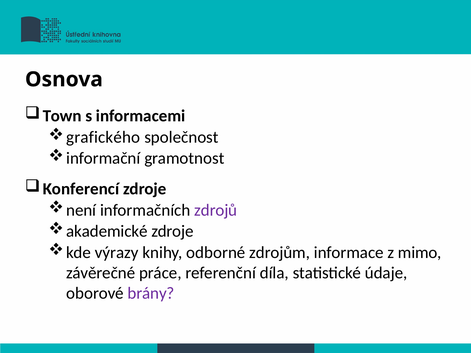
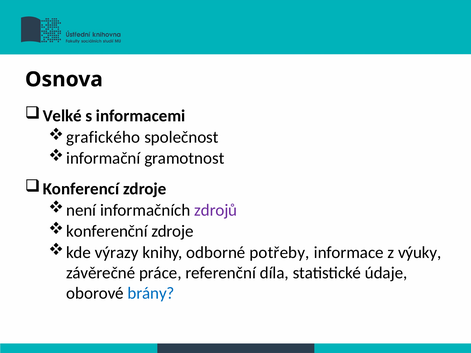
Town: Town -> Velké (62, 116)
akademické: akademické -> konferenční (107, 231)
zdrojům: zdrojům -> potřeby (280, 253)
mimo: mimo -> výuky (420, 253)
brány colour: purple -> blue (151, 293)
